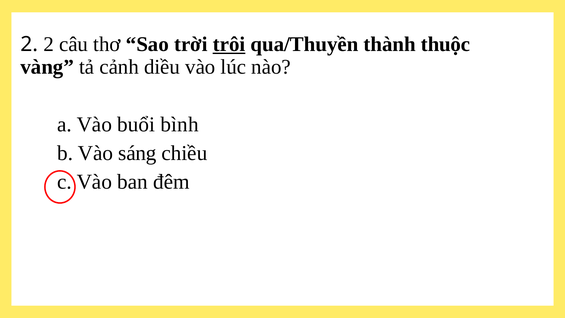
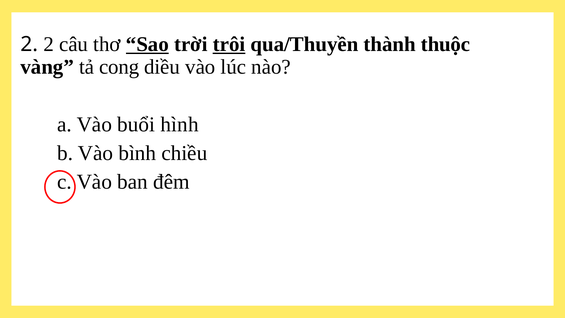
Sao underline: none -> present (147, 44)
cảnh: cảnh -> cong (119, 67)
bình: bình -> hình (179, 124)
sáng: sáng -> bình (137, 153)
